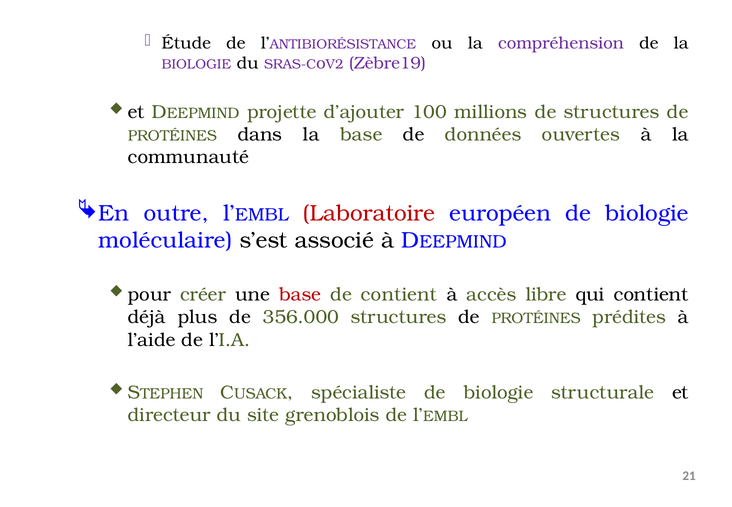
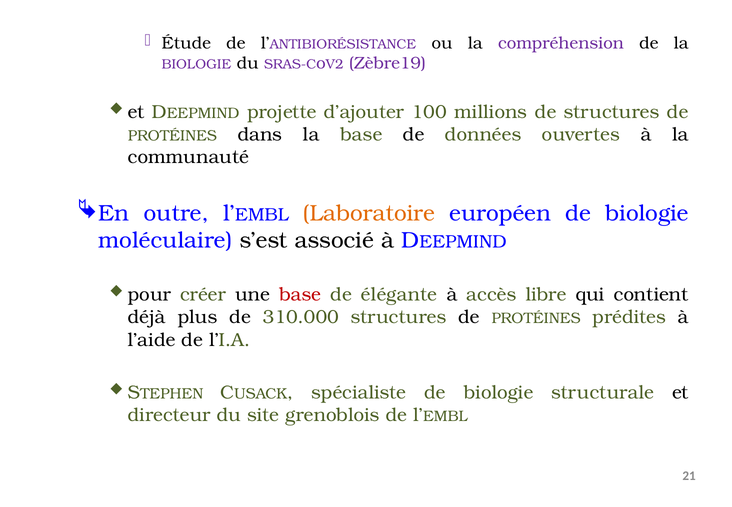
Laboratoire colour: red -> orange (369, 213)
de contient: contient -> élégante (399, 295)
356.000: 356.000 -> 310.000 (301, 317)
